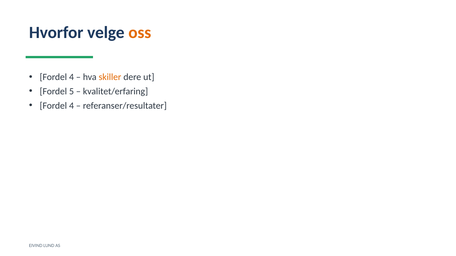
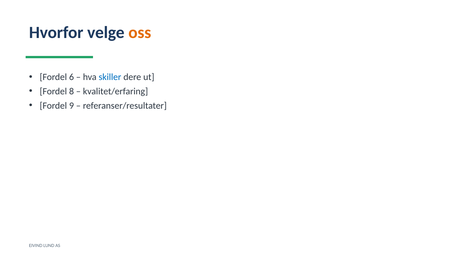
4: 4 -> 6 (72, 77)
skiller colour: orange -> blue (110, 77)
5: 5 -> 8 (72, 91)
4: 4 -> 9 (72, 106)
